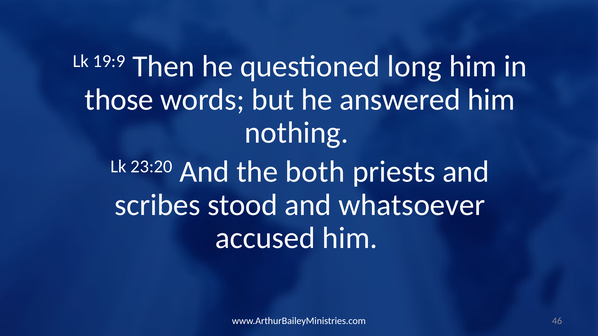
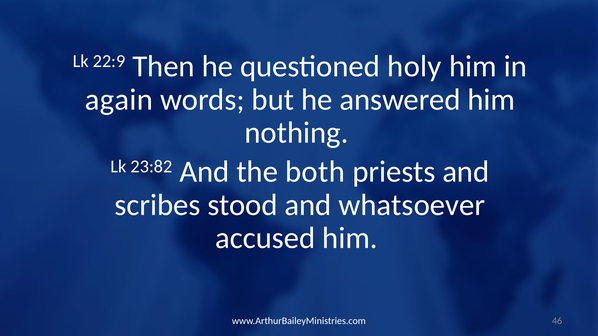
19:9: 19:9 -> 22:9 (109, 61)
long: long -> holy (414, 67)
those: those -> again (119, 100)
23:20: 23:20 -> 23:82 (152, 167)
